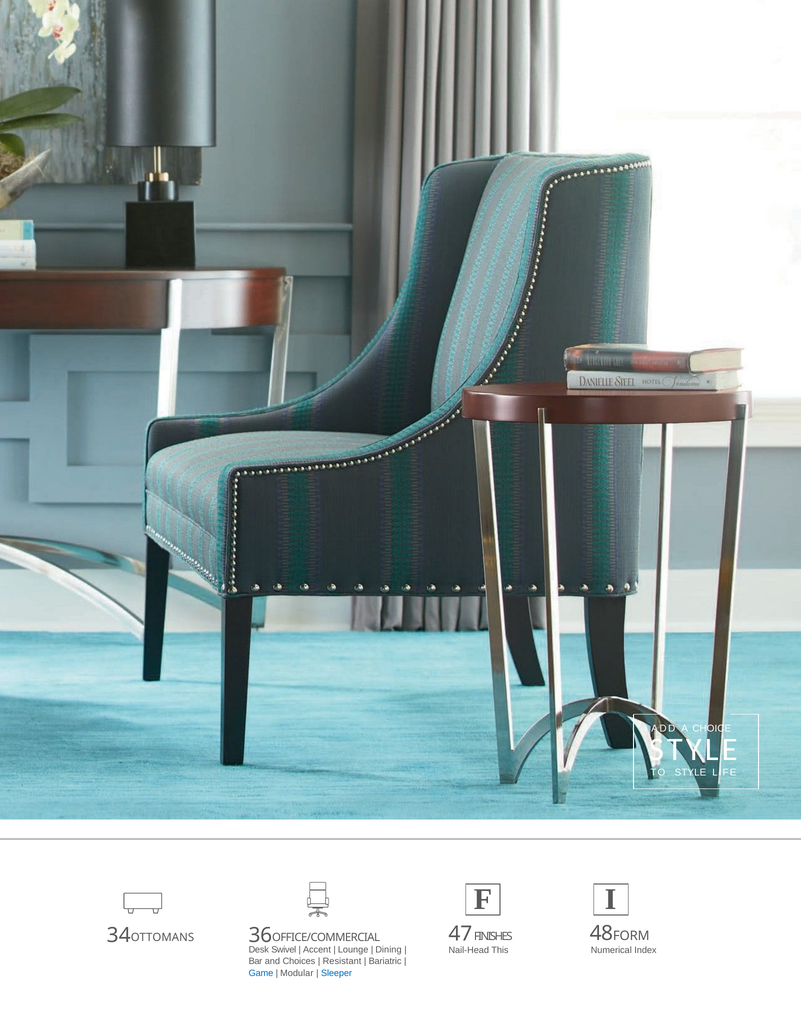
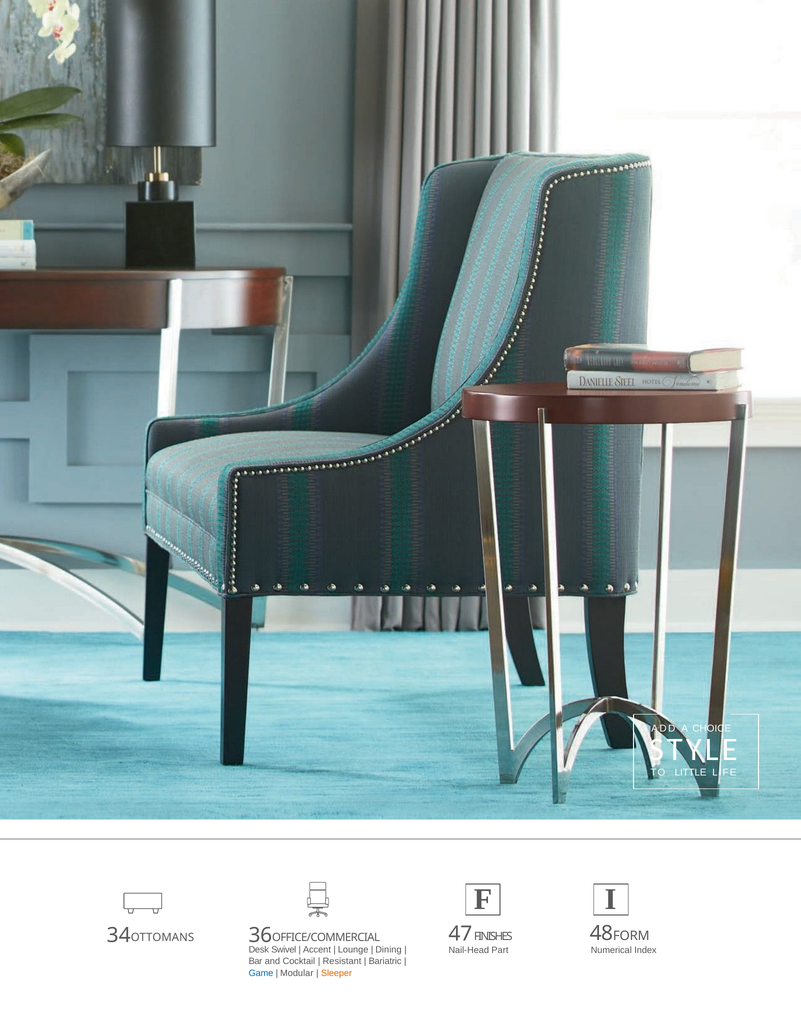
TO STYLE: STYLE -> LITTLE (691, 773)
This: This -> Part (500, 951)
Choices: Choices -> Cocktail (299, 962)
Sleeper colour: blue -> orange (337, 974)
